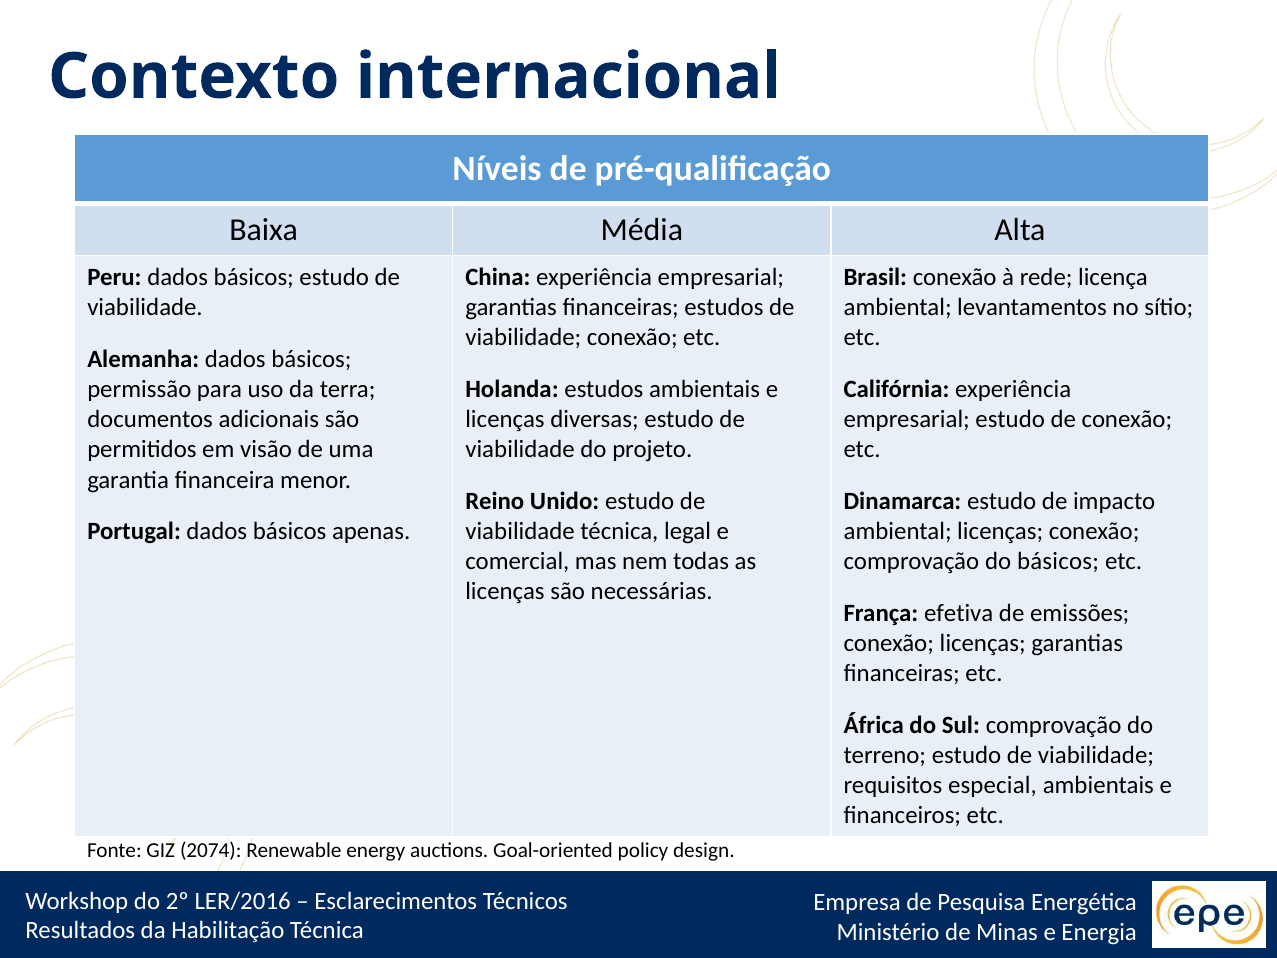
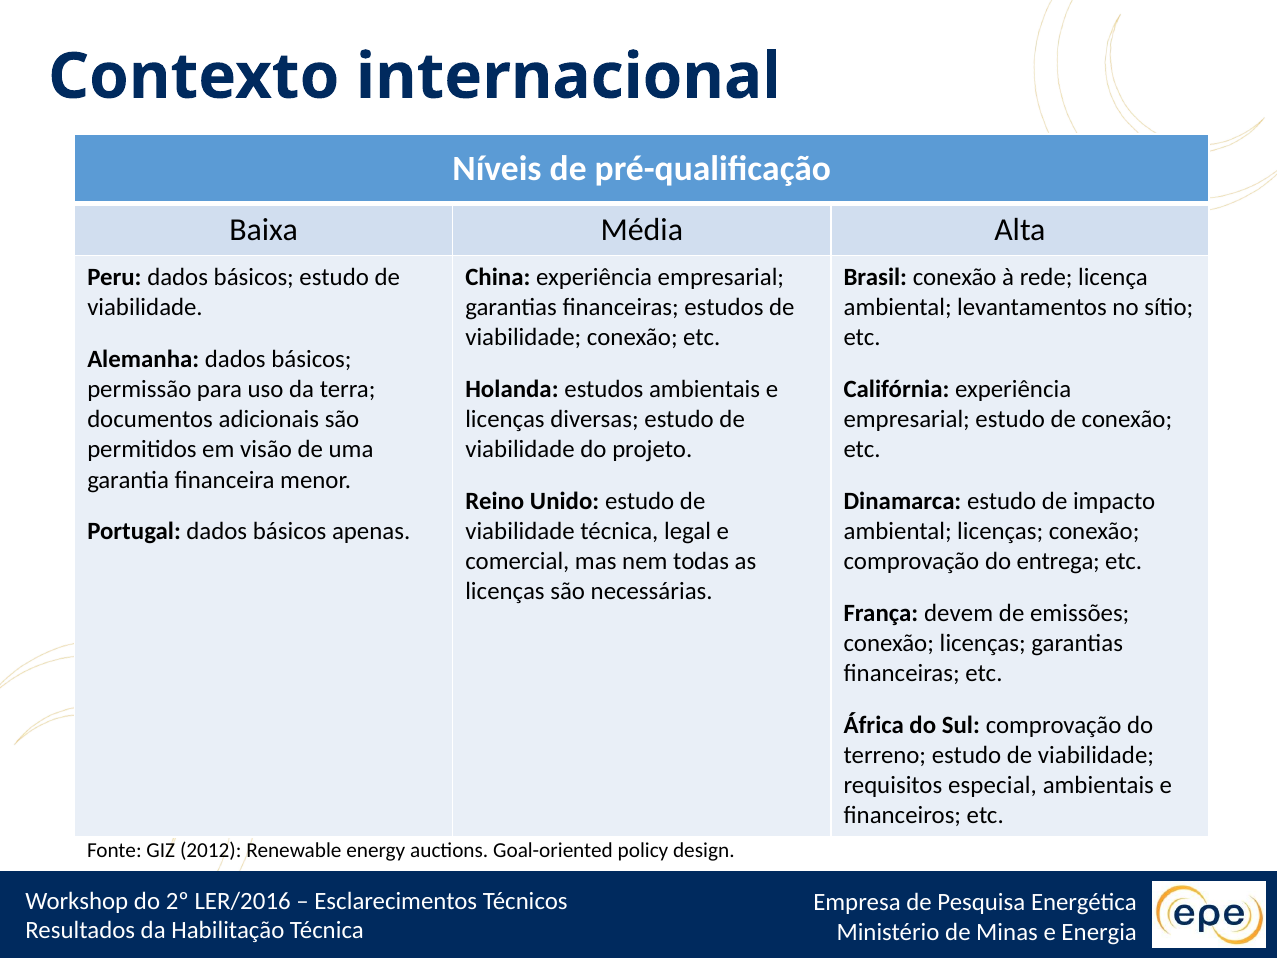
do básicos: básicos -> entrega (1058, 561)
efetiva: efetiva -> devem (959, 613)
2074: 2074 -> 2012 (211, 850)
